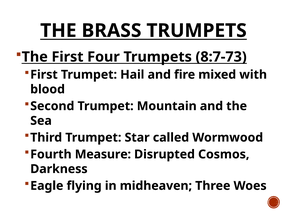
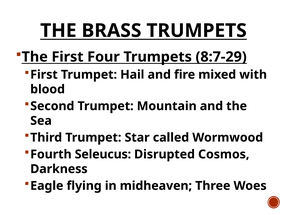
8:7-73: 8:7-73 -> 8:7-29 (221, 57)
Measure: Measure -> Seleucus (103, 154)
